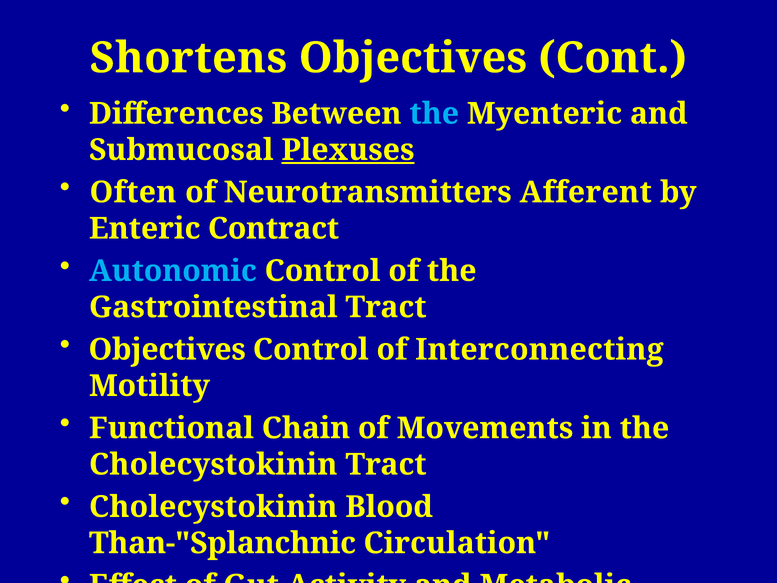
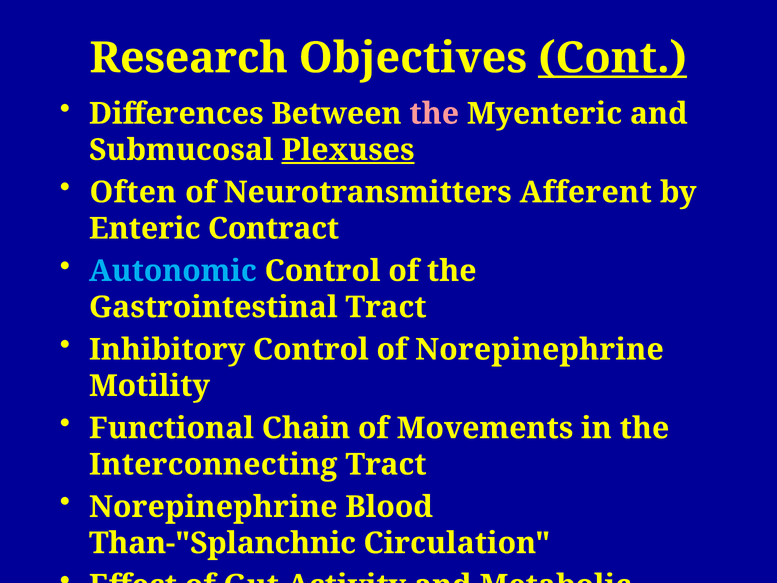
Shortens: Shortens -> Research (189, 58)
Cont underline: none -> present (613, 58)
the colour: light blue -> pink (434, 114)
Objectives: Objectives -> Inhibitory (167, 349)
of Interconnecting: Interconnecting -> Norepinephrine (539, 349)
Cholecystokinin: Cholecystokinin -> Interconnecting (213, 464)
Cholecystokinin: Cholecystokinin -> Norepinephrine (213, 507)
